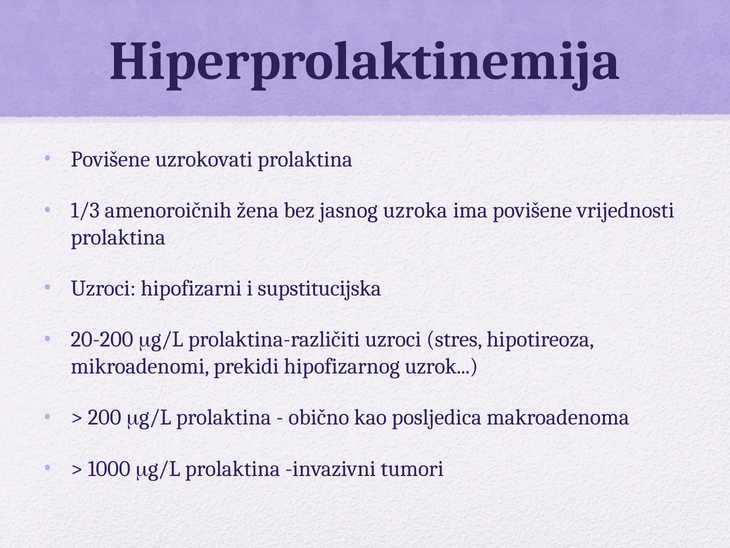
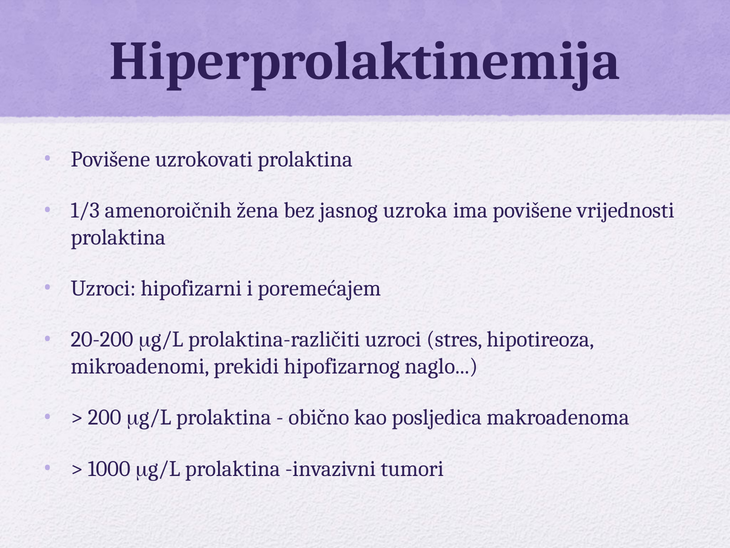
supstitucijska: supstitucijska -> poremećajem (319, 288)
uzrok: uzrok -> naglo (441, 366)
